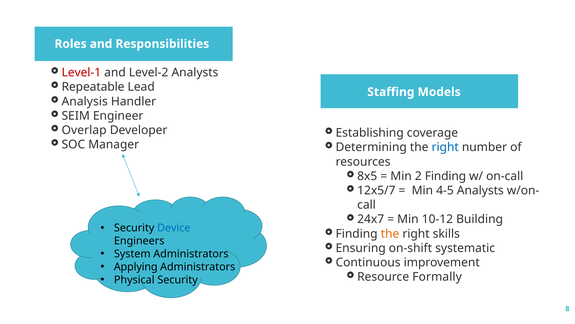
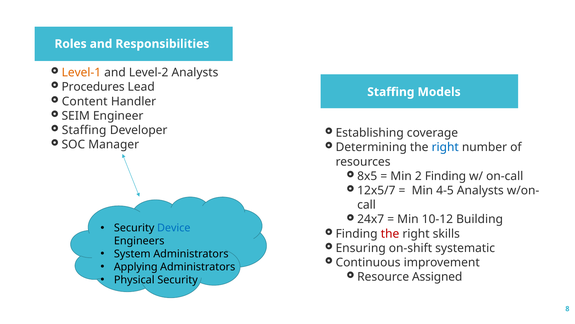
Level-1 colour: red -> orange (81, 72)
Repeatable: Repeatable -> Procedures (93, 87)
Analysis: Analysis -> Content (85, 101)
Overlap: Overlap -> Staffing (84, 130)
the colour: orange -> red (390, 233)
Formally: Formally -> Assigned (437, 277)
